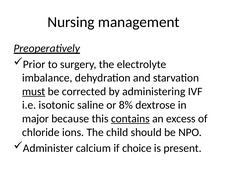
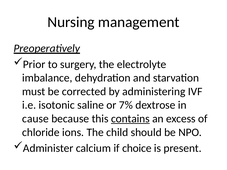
must underline: present -> none (34, 92)
8%: 8% -> 7% (126, 105)
major: major -> cause (35, 119)
